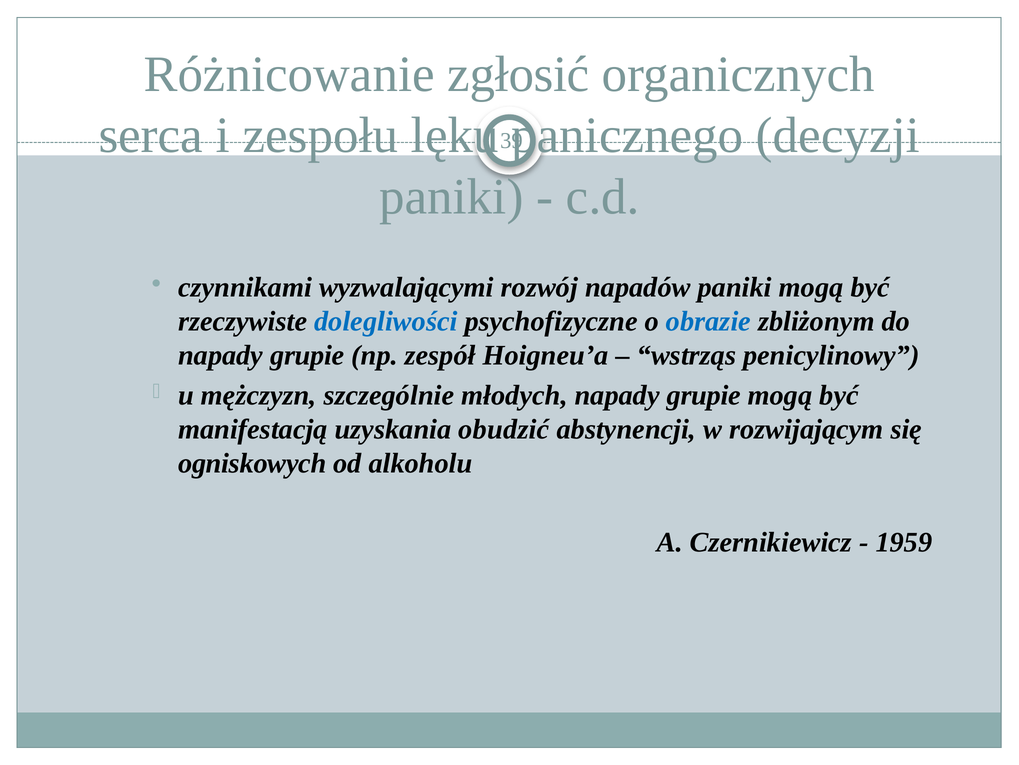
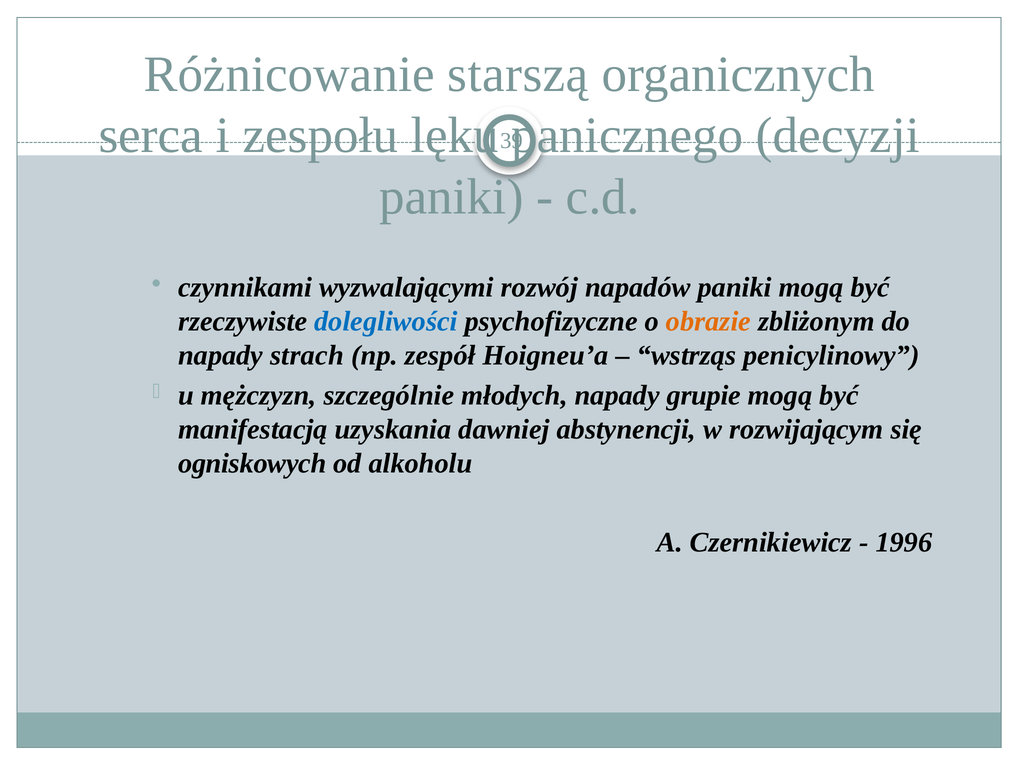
zgłosić: zgłosić -> starszą (518, 74)
obrazie colour: blue -> orange (708, 321)
grupie: grupie -> strach (307, 355)
obudzić: obudzić -> dawniej (504, 429)
1959: 1959 -> 1996 (904, 542)
